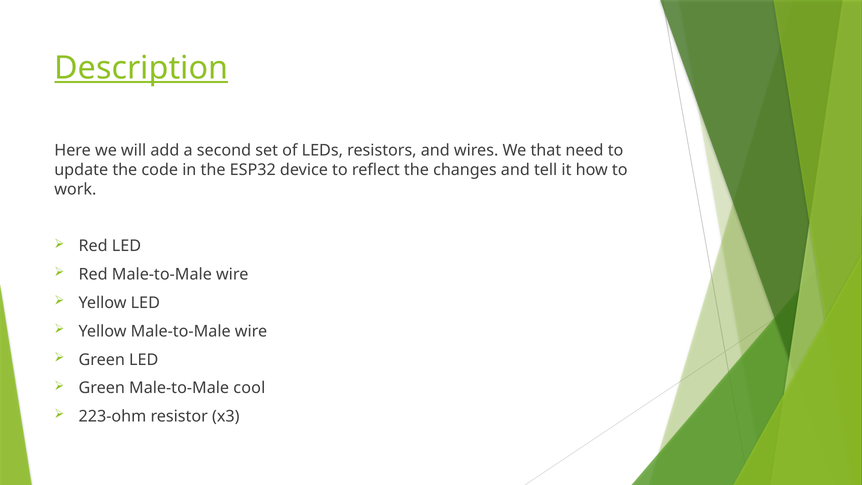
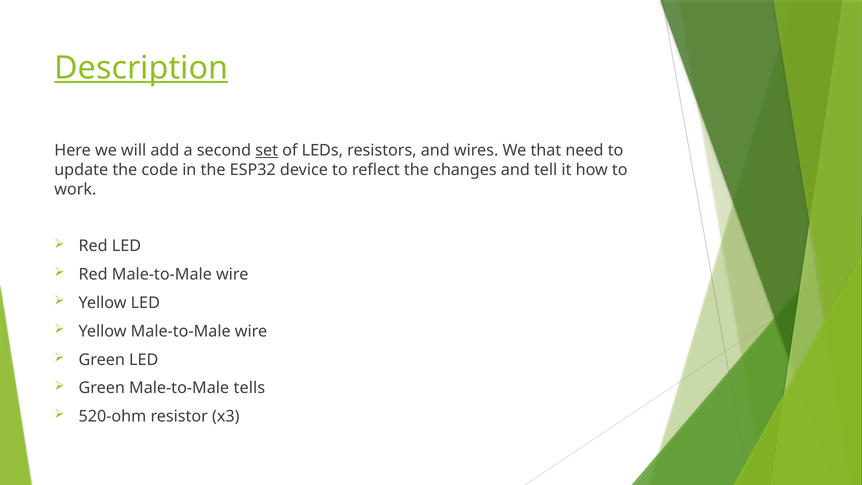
set underline: none -> present (267, 151)
cool: cool -> tells (249, 388)
223-ohm: 223-ohm -> 520-ohm (112, 416)
